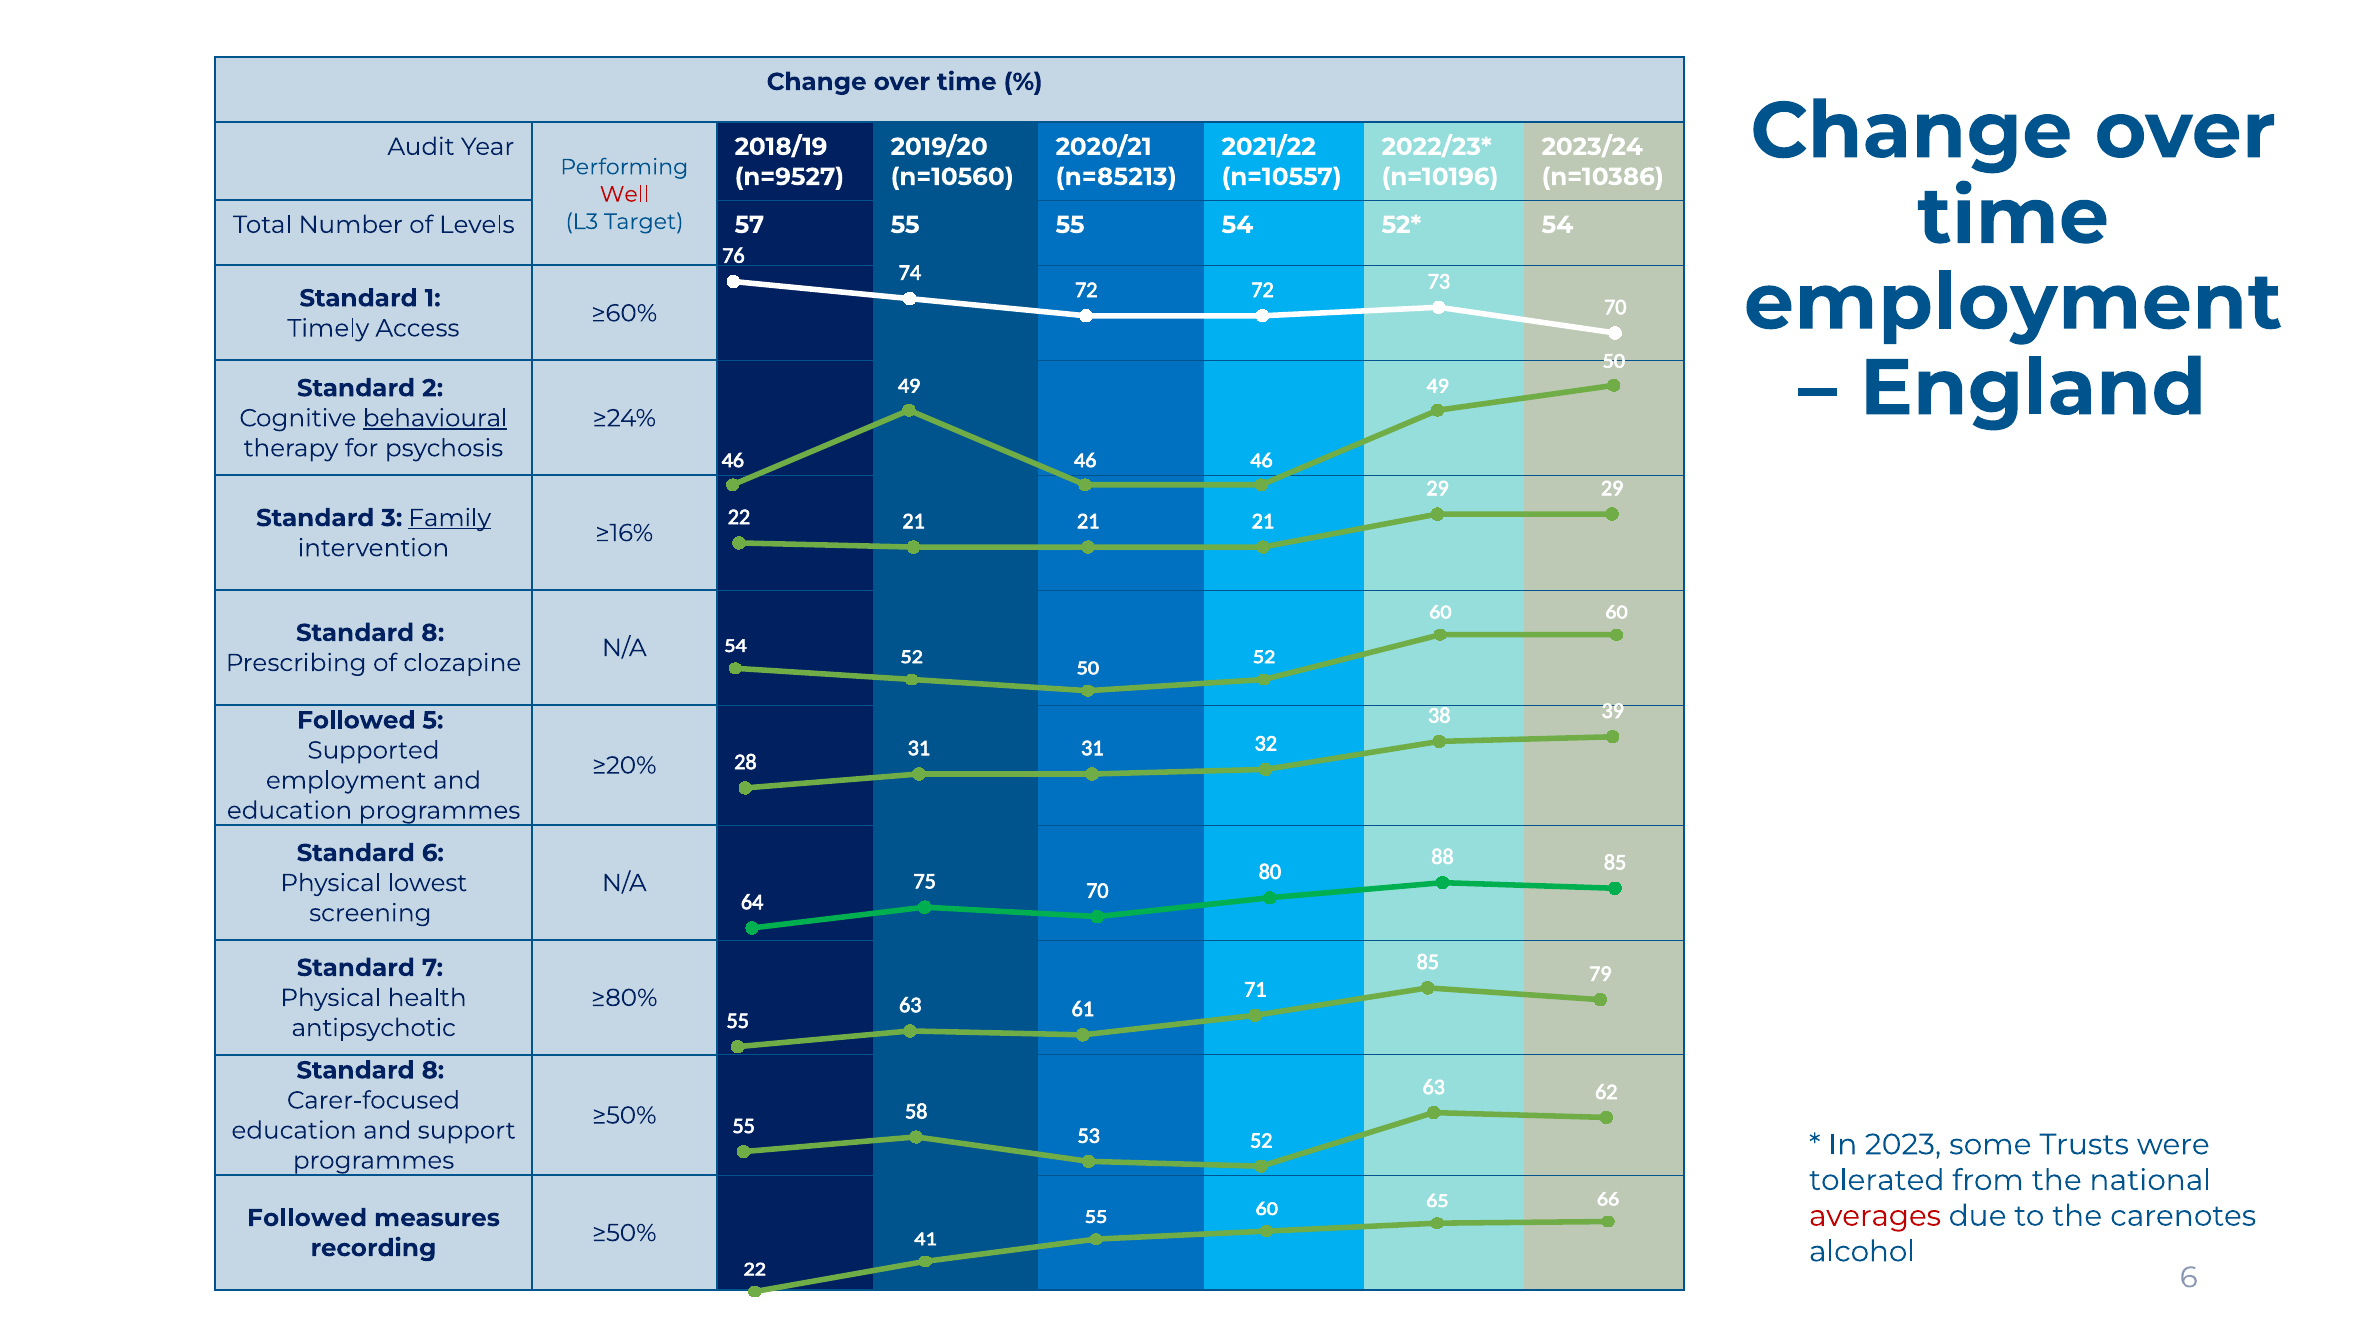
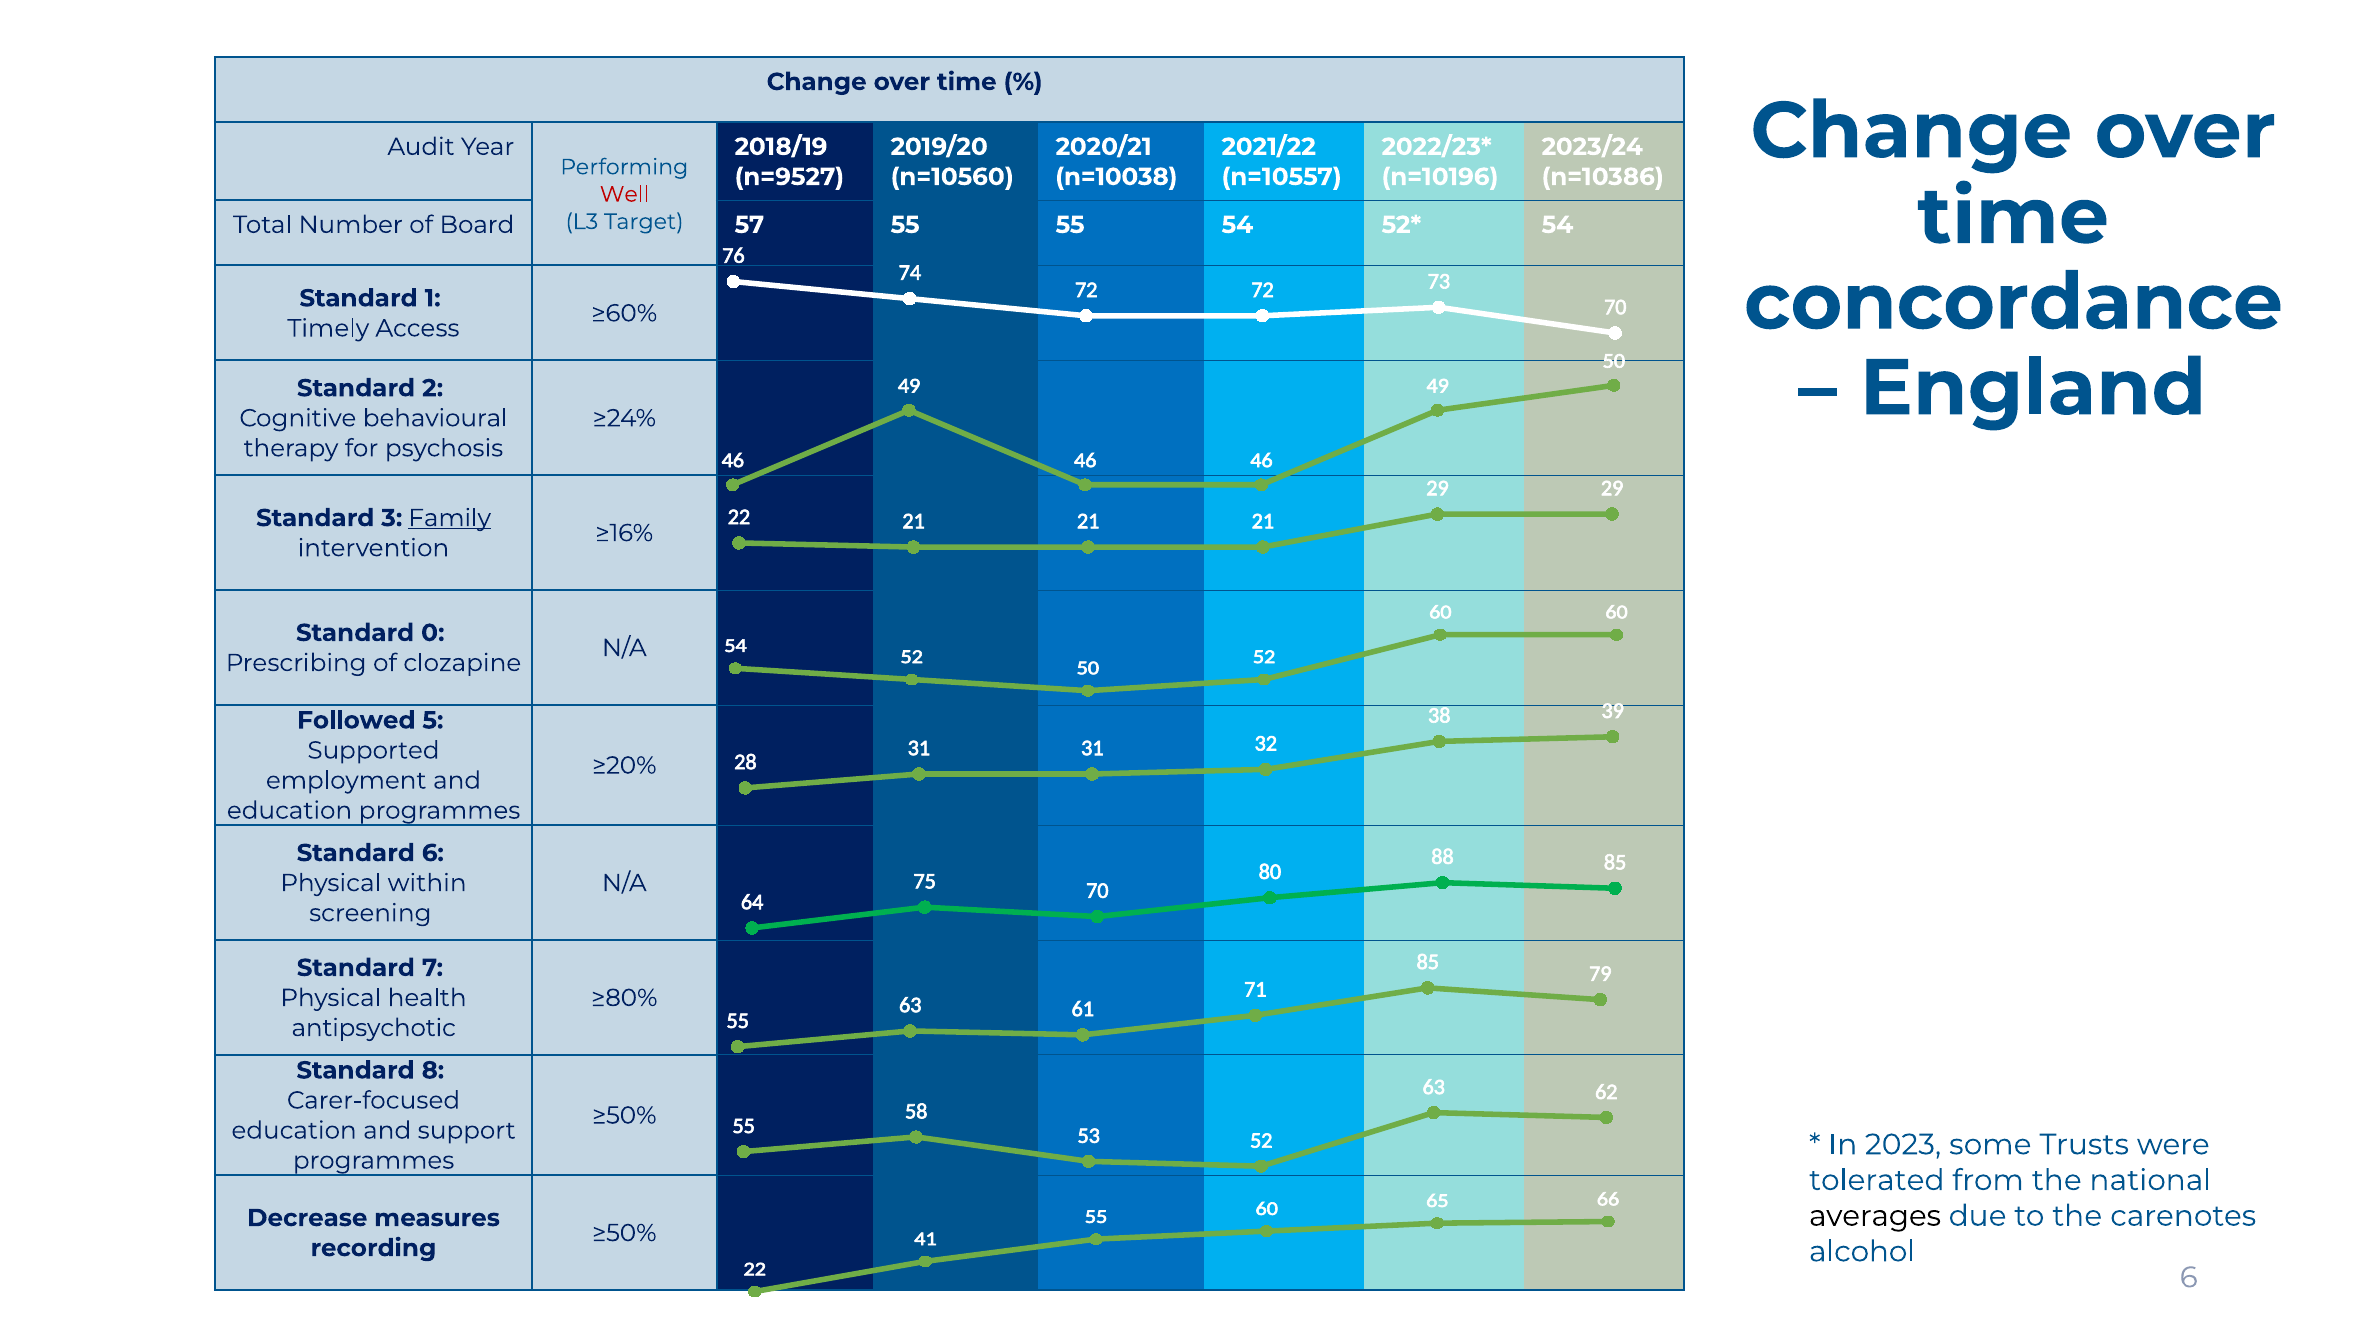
n=85213: n=85213 -> n=10038 (1116, 177)
Levels: Levels -> Board (477, 225)
employment: employment -> concordance (2013, 303)
behavioural underline: present -> none (435, 418)
8: 8 -> 0 (433, 633)
lowest: lowest -> within (427, 883)
averages colour: red -> black (1875, 1216)
Followed: Followed -> Decrease (307, 1218)
